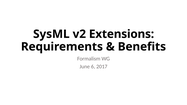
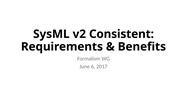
Extensions: Extensions -> Consistent (121, 34)
